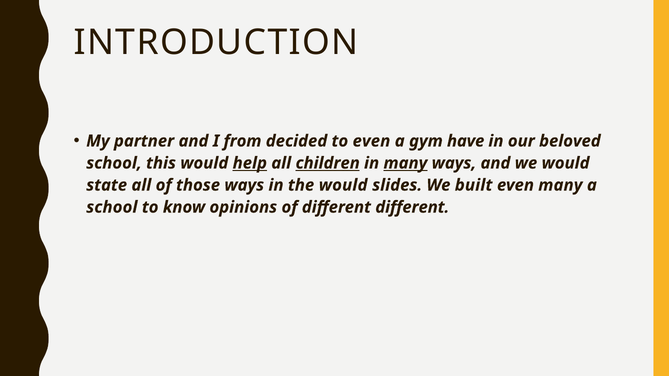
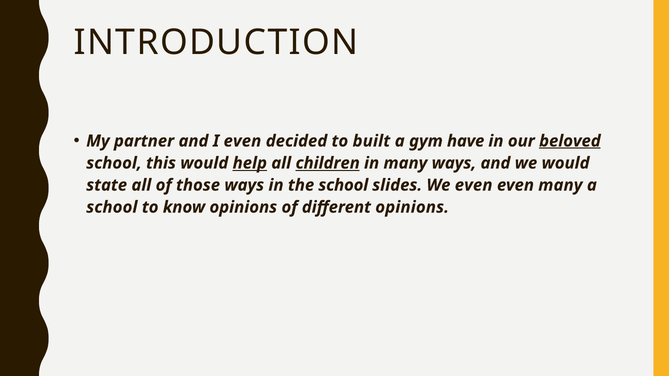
I from: from -> even (242, 141)
to even: even -> built (371, 141)
beloved underline: none -> present (570, 141)
many underline: present -> none (405, 163)
the would: would -> school (343, 185)
We built: built -> even (474, 185)
different different: different -> opinions (412, 207)
